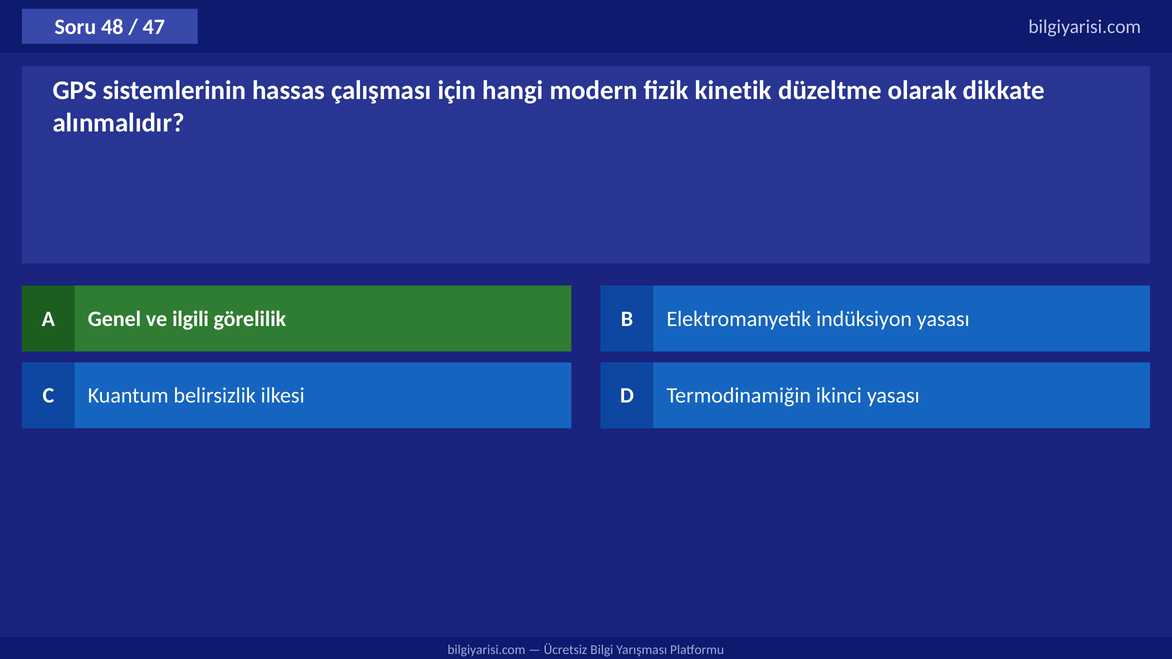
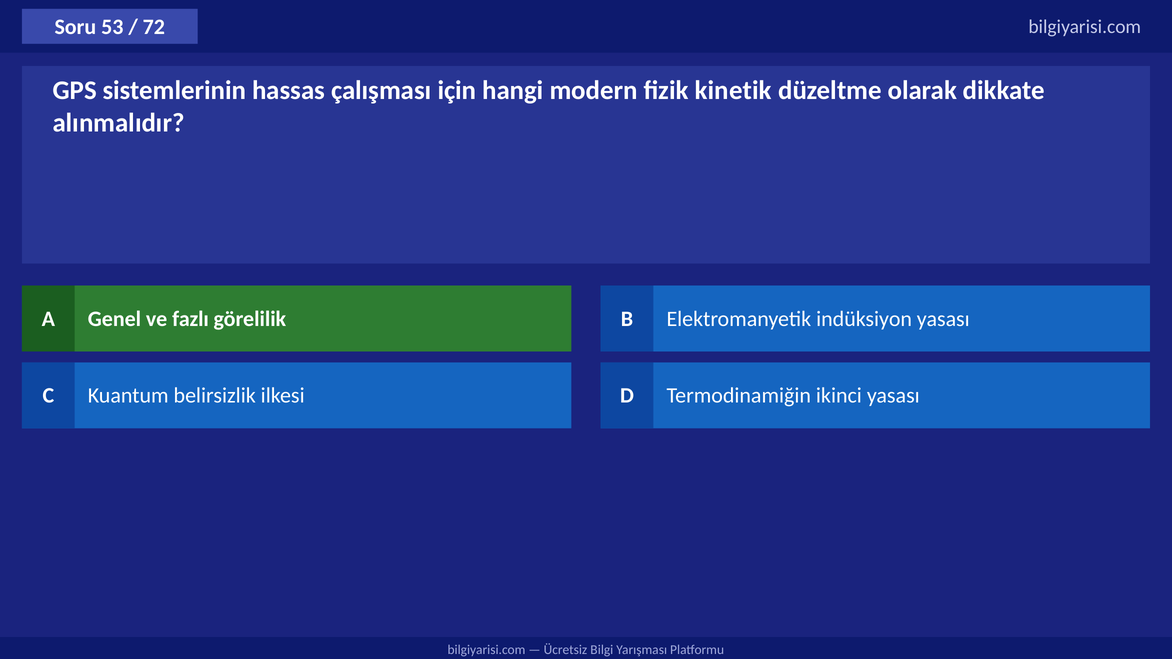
48: 48 -> 53 (112, 27)
47: 47 -> 72 (154, 27)
ilgili: ilgili -> fazlı (190, 319)
